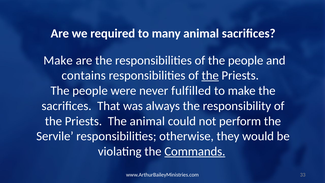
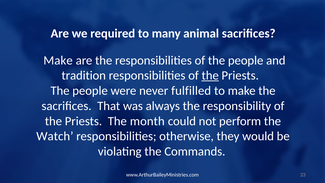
contains: contains -> tradition (84, 75)
The animal: animal -> month (147, 121)
Servile: Servile -> Watch (55, 136)
Commands underline: present -> none (195, 151)
